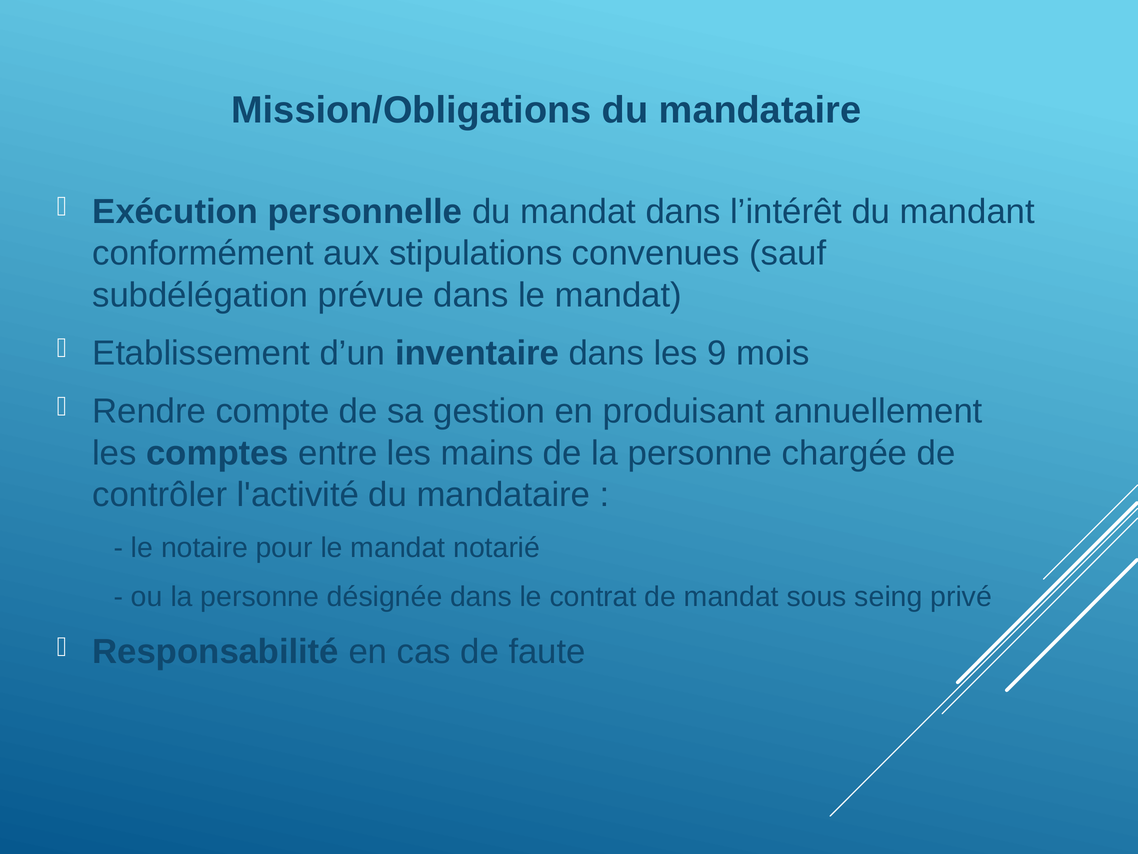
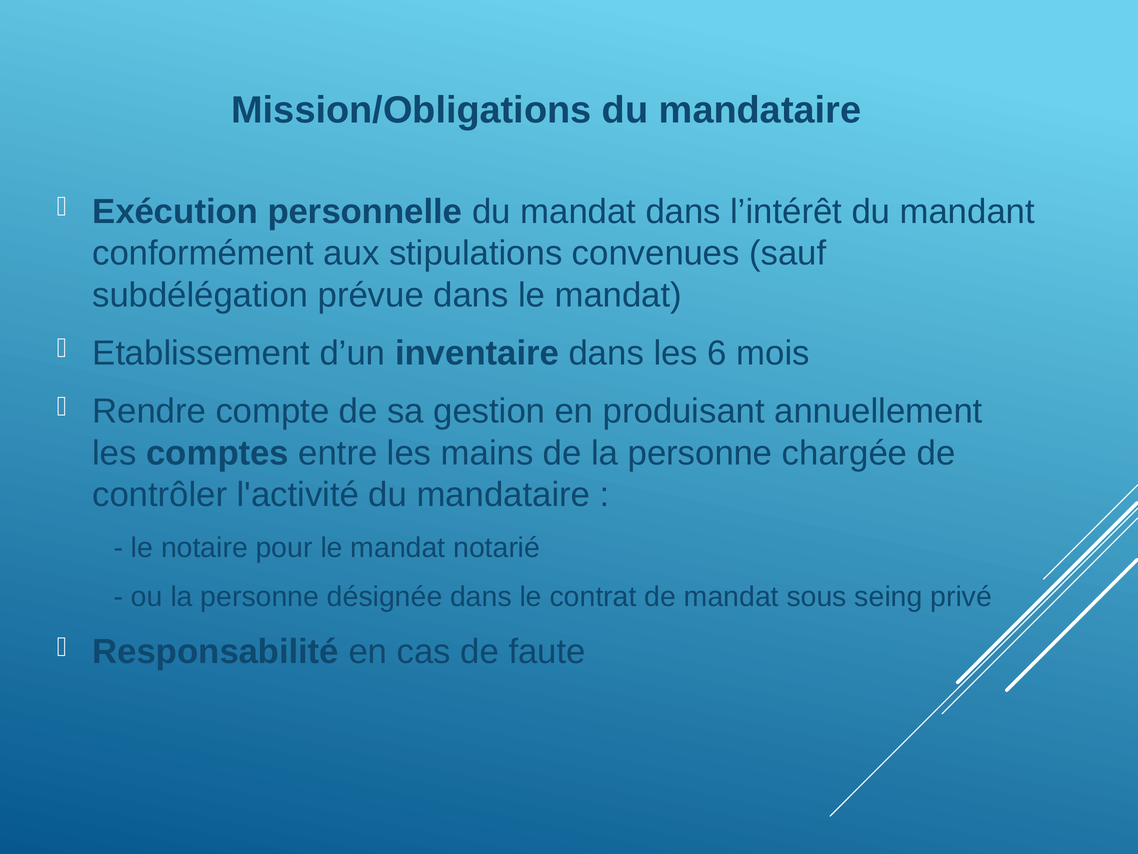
9: 9 -> 6 (717, 353)
